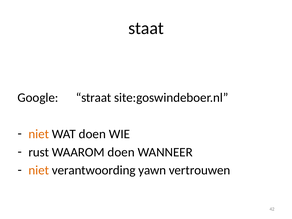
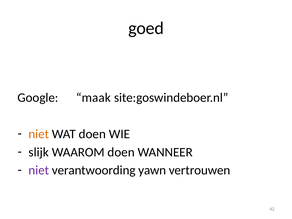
staat: staat -> goed (146, 28)
straat: straat -> maak (93, 98)
rust: rust -> slijk (39, 152)
niet colour: orange -> purple (39, 170)
